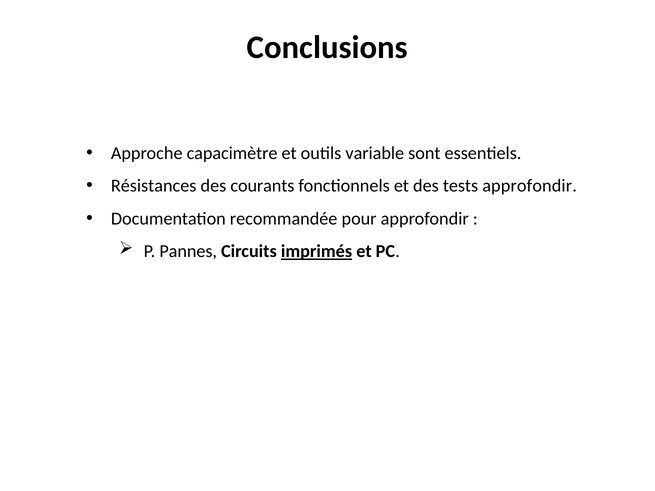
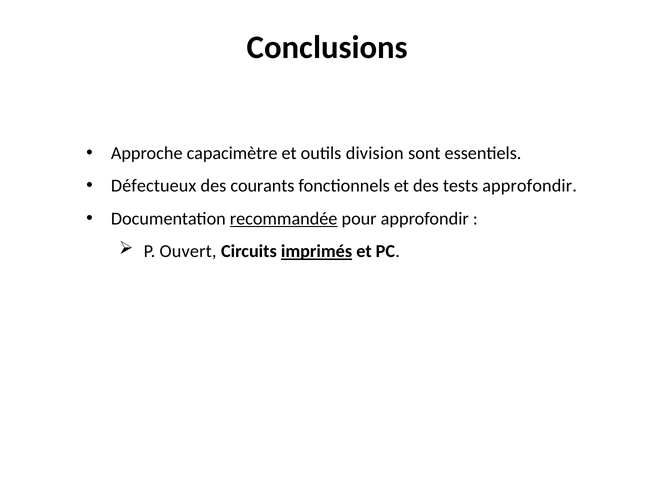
variable: variable -> division (375, 153)
Résistances: Résistances -> Défectueux (154, 186)
recommandée underline: none -> present (284, 219)
Pannes: Pannes -> Ouvert (188, 252)
